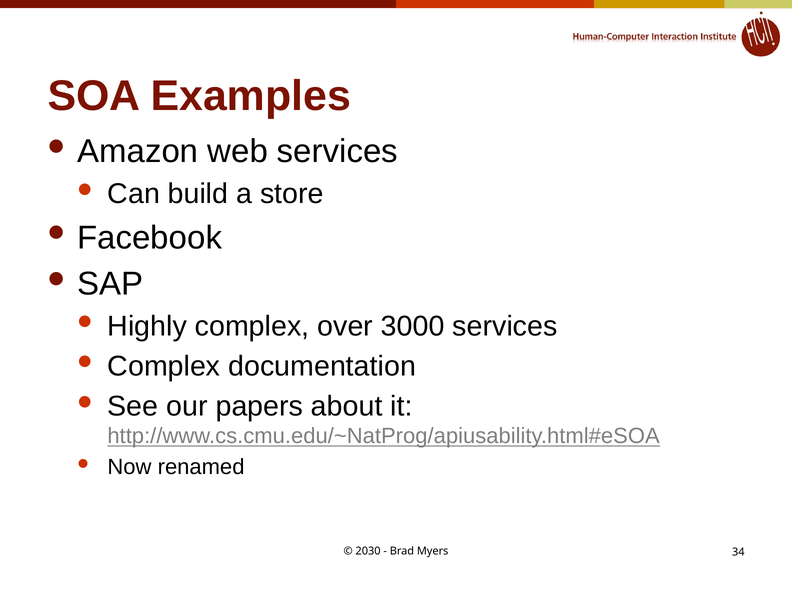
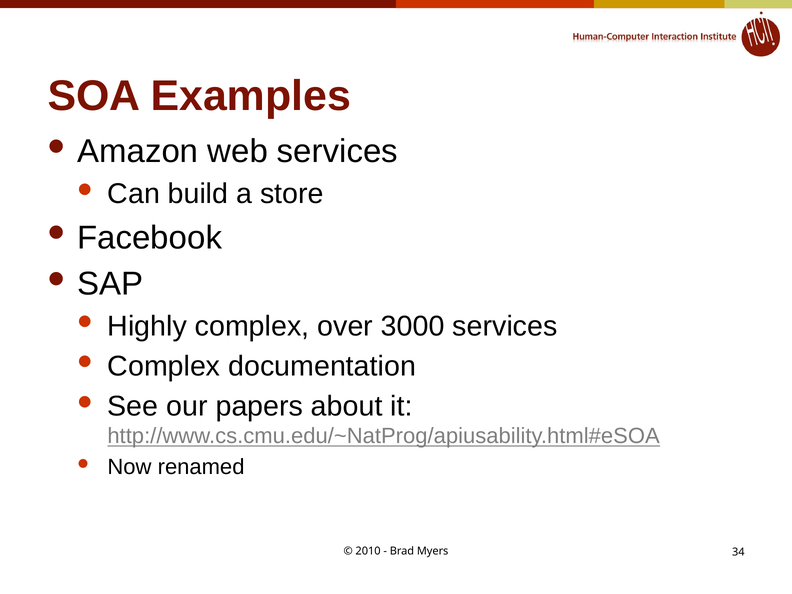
2030: 2030 -> 2010 (368, 551)
